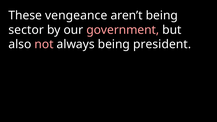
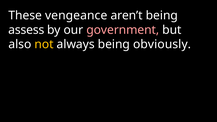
sector: sector -> assess (26, 30)
not colour: pink -> yellow (44, 44)
president: president -> obviously (162, 44)
